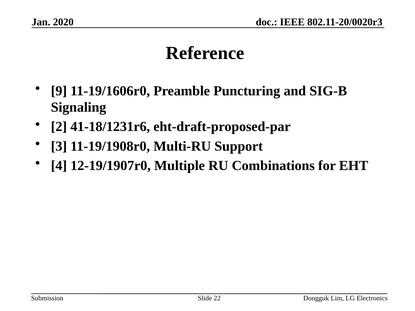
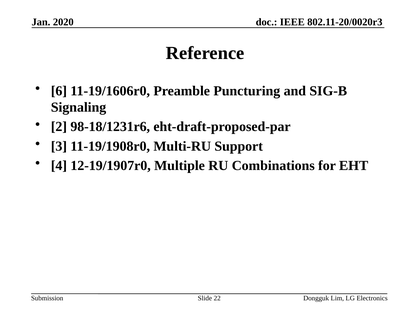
9: 9 -> 6 (59, 91)
41-18/1231r6: 41-18/1231r6 -> 98-18/1231r6 (110, 127)
